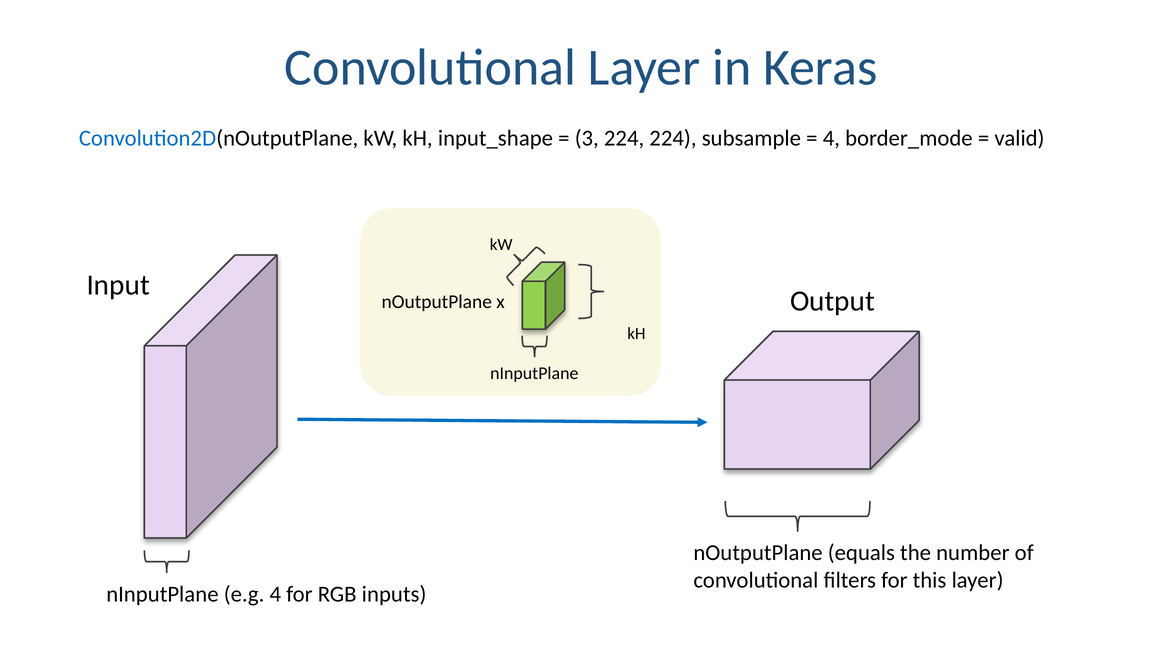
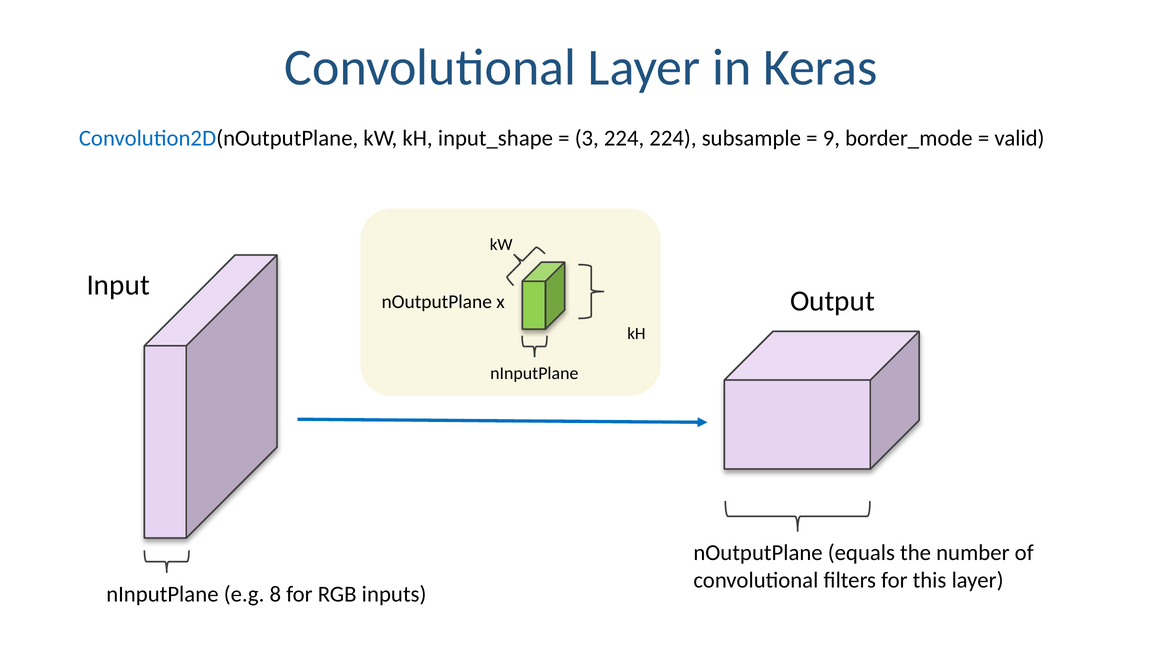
4: 4 -> 9 (831, 138)
e.g 4: 4 -> 8 (275, 594)
